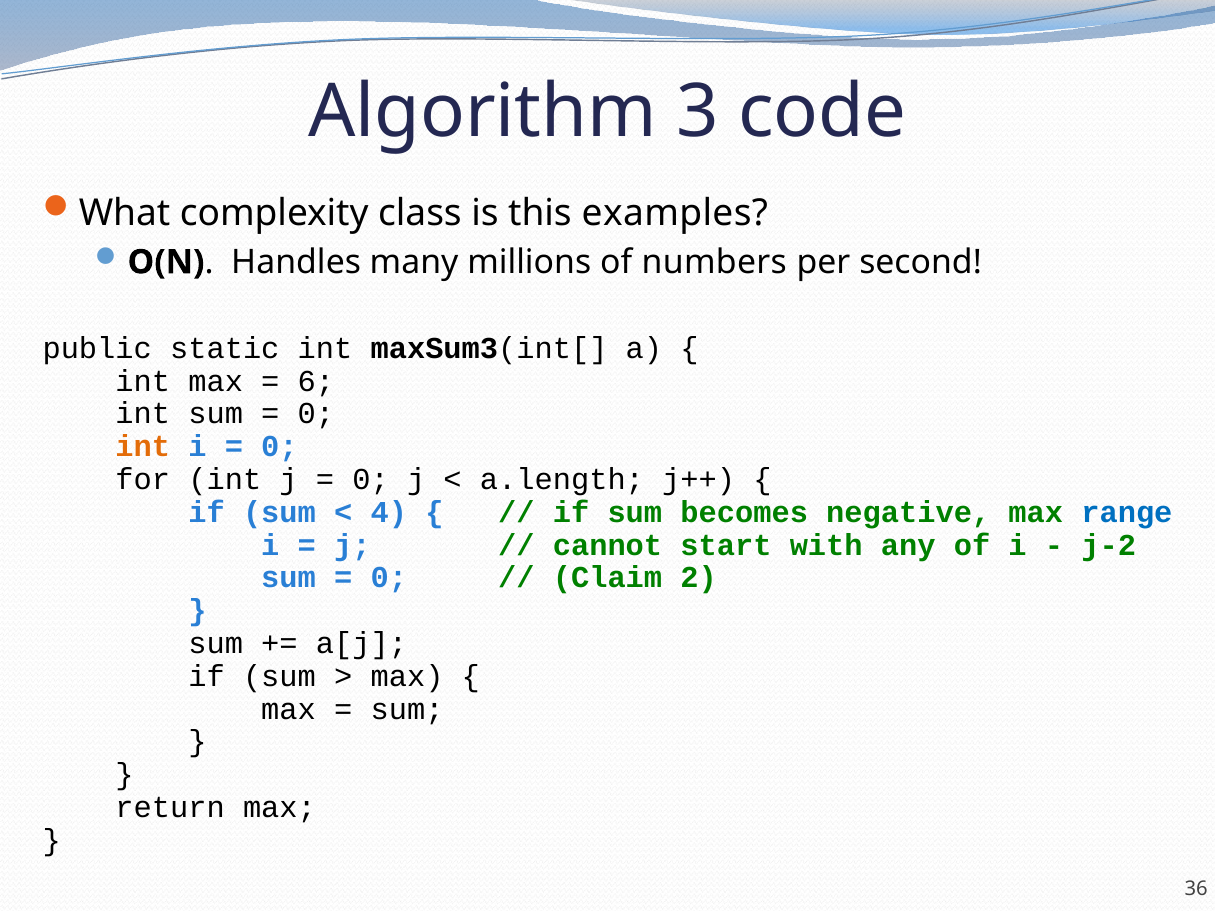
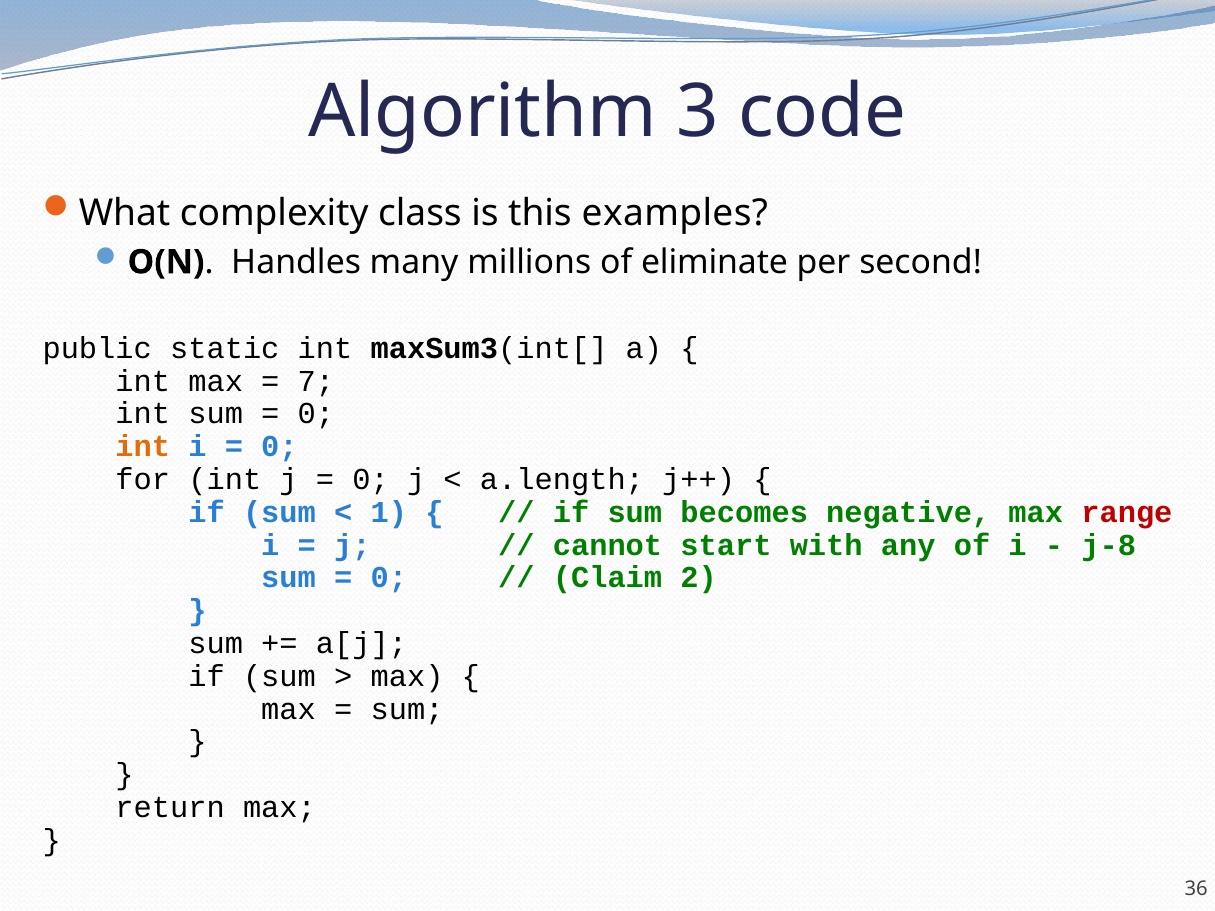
numbers: numbers -> eliminate (714, 262)
6: 6 -> 7 (316, 381)
4: 4 -> 1 (389, 512)
range colour: blue -> red (1127, 512)
j-2: j-2 -> j-8 (1109, 545)
